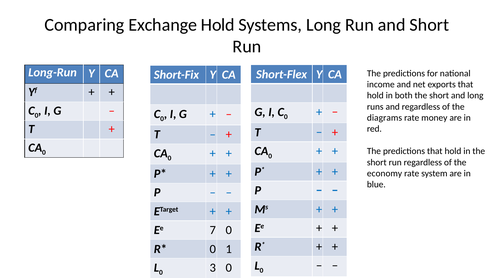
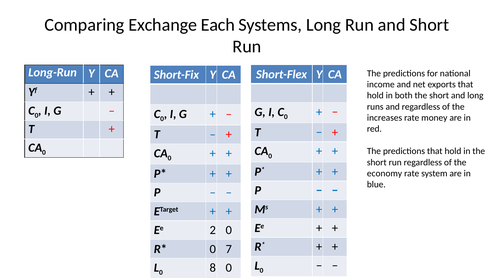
Exchange Hold: Hold -> Each (218, 25)
diagrams: diagrams -> increases (385, 118)
7: 7 -> 2 (213, 230)
1: 1 -> 7 (229, 249)
3: 3 -> 8 (213, 268)
